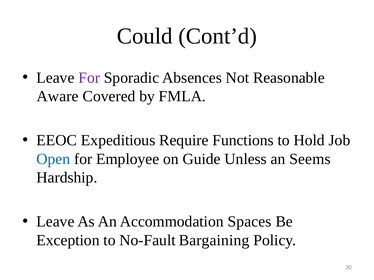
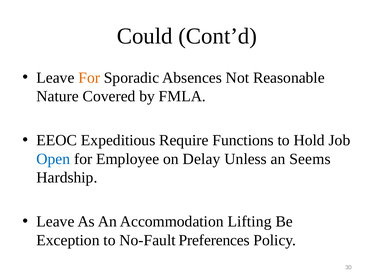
For colour: purple -> orange (89, 78)
Aware: Aware -> Nature (58, 96)
Guide: Guide -> Delay (201, 159)
Spaces: Spaces -> Lifting (250, 222)
Bargaining: Bargaining -> Preferences (214, 241)
